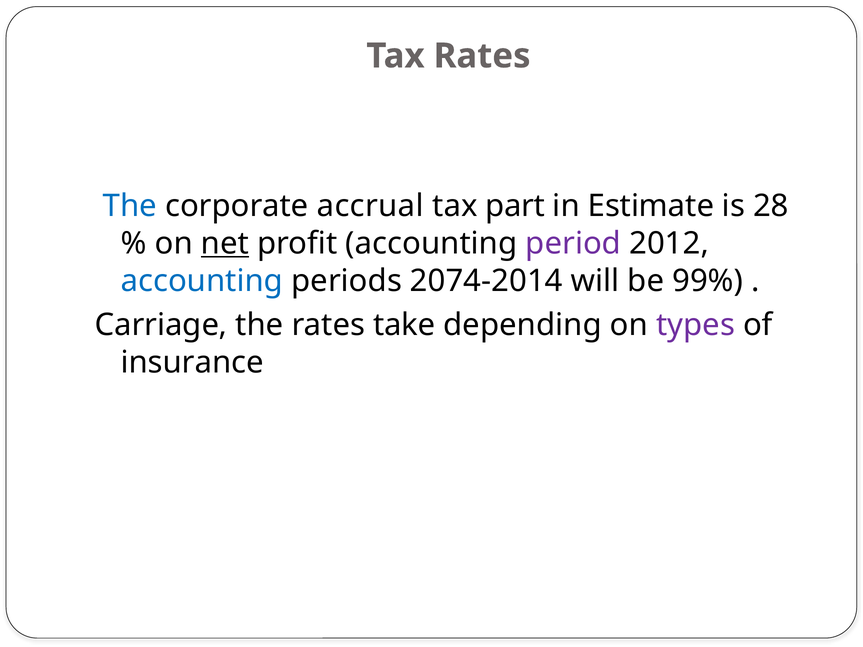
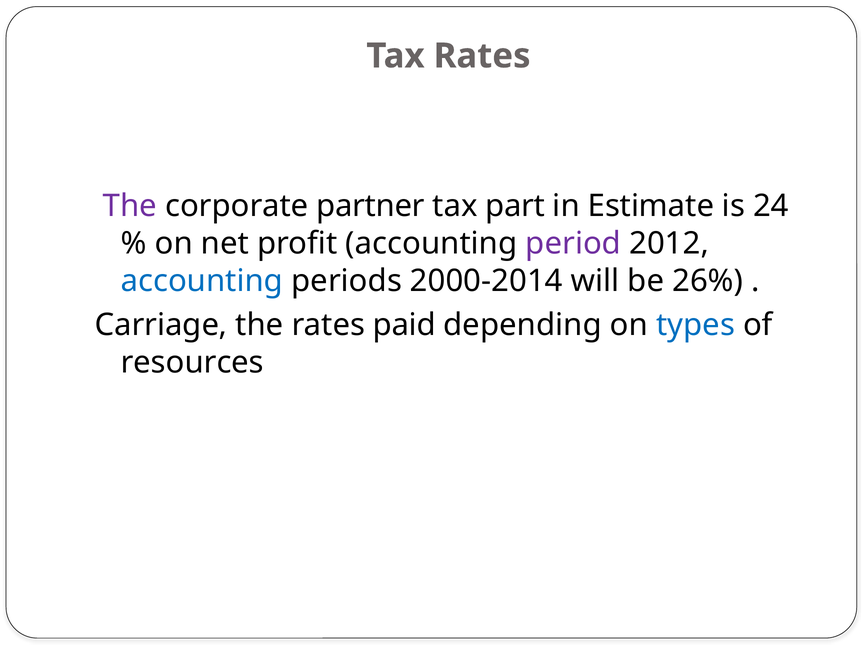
The colour: blue -> purple (130, 206)
accrual: accrual -> partner (371, 206)
28: 28 -> 24 (771, 206)
net underline: present -> none (225, 243)
2074-2014: 2074-2014 -> 2000-2014 (486, 281)
99%: 99% -> 26% (708, 281)
take: take -> paid (404, 325)
types colour: purple -> blue (696, 325)
insurance: insurance -> resources (192, 363)
